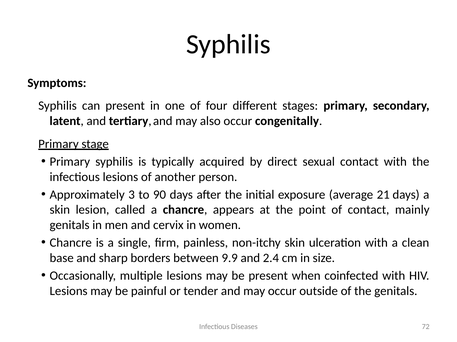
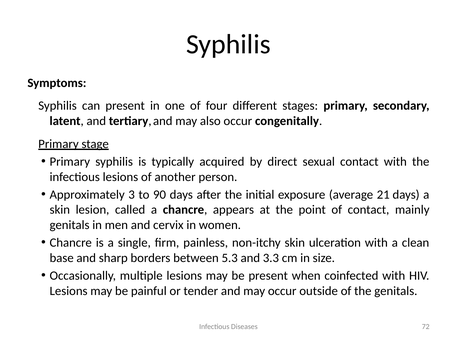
9.9: 9.9 -> 5.3 (230, 259)
2.4: 2.4 -> 3.3 (271, 259)
